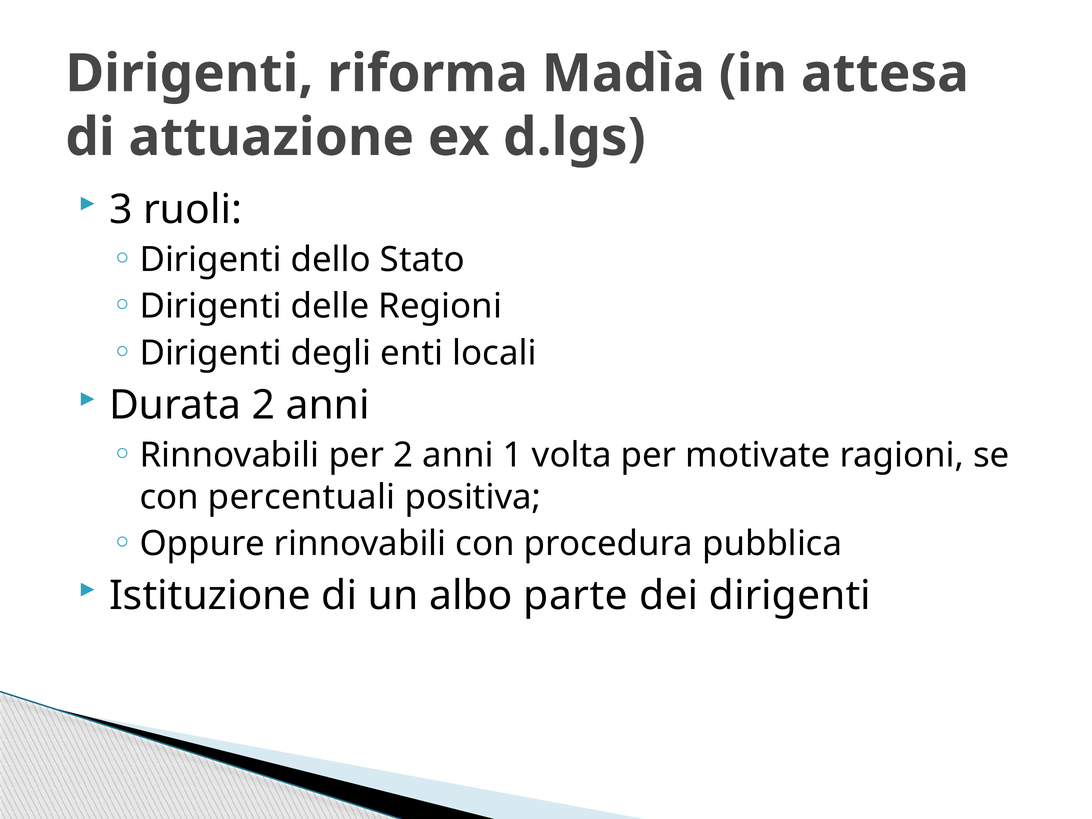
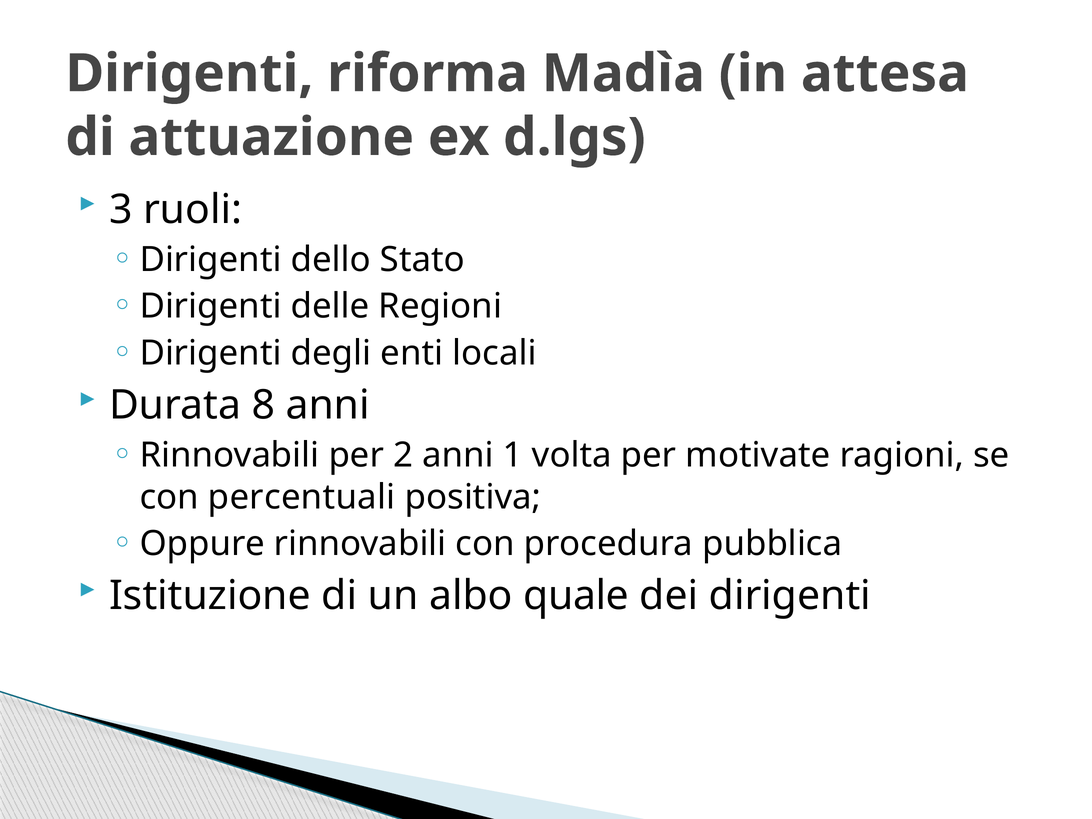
Durata 2: 2 -> 8 (263, 405)
parte: parte -> quale (576, 596)
